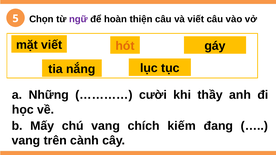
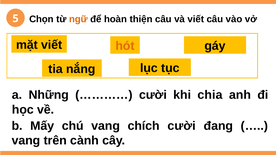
ngữ colour: purple -> orange (78, 19)
thầy: thầy -> chia (210, 95)
chích kiếm: kiếm -> cười (182, 126)
